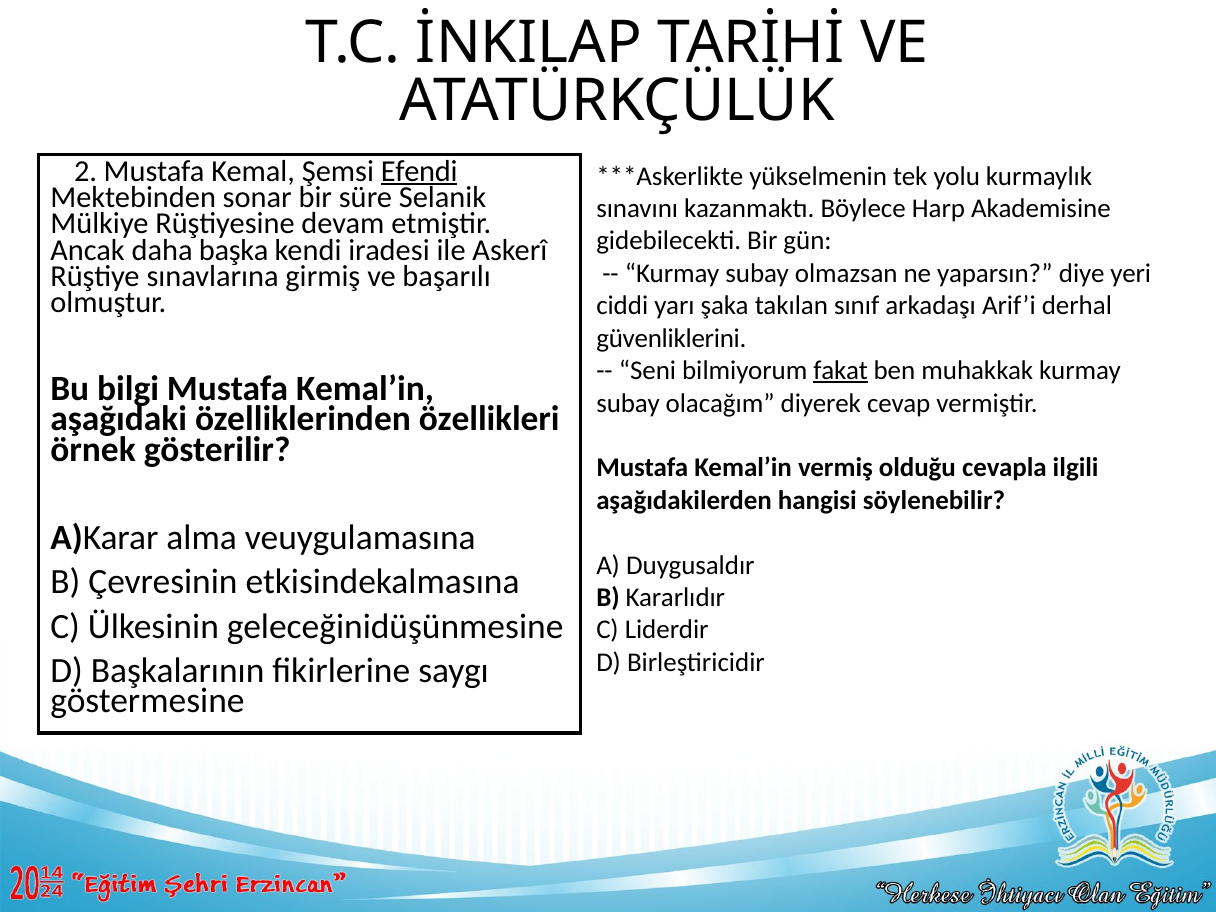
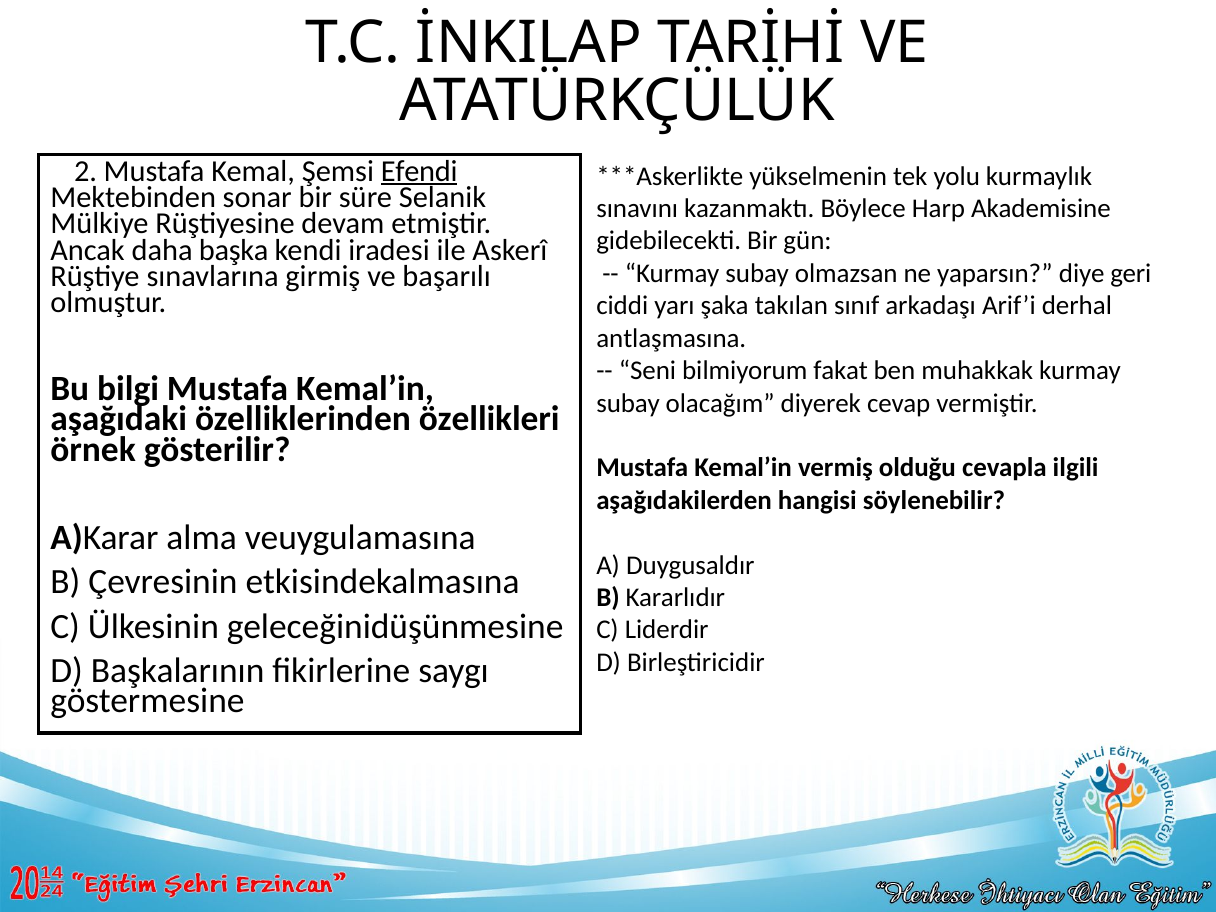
yeri: yeri -> geri (1131, 273)
güvenliklerini: güvenliklerini -> antlaşmasına (671, 338)
fakat underline: present -> none (841, 371)
